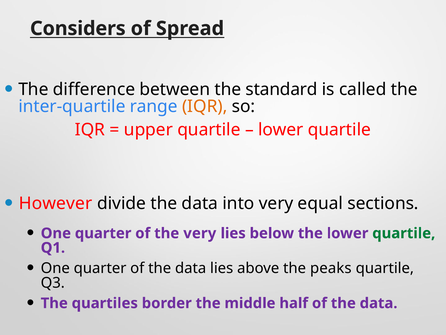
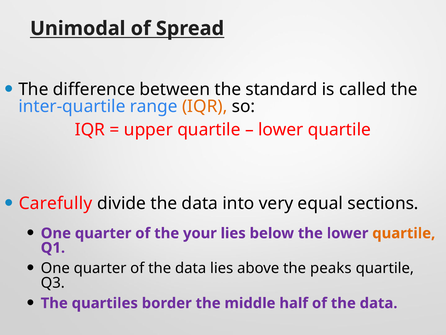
Considers: Considers -> Unimodal (78, 28)
However: However -> Carefully (55, 203)
the very: very -> your (200, 233)
quartile colour: green -> orange (404, 233)
